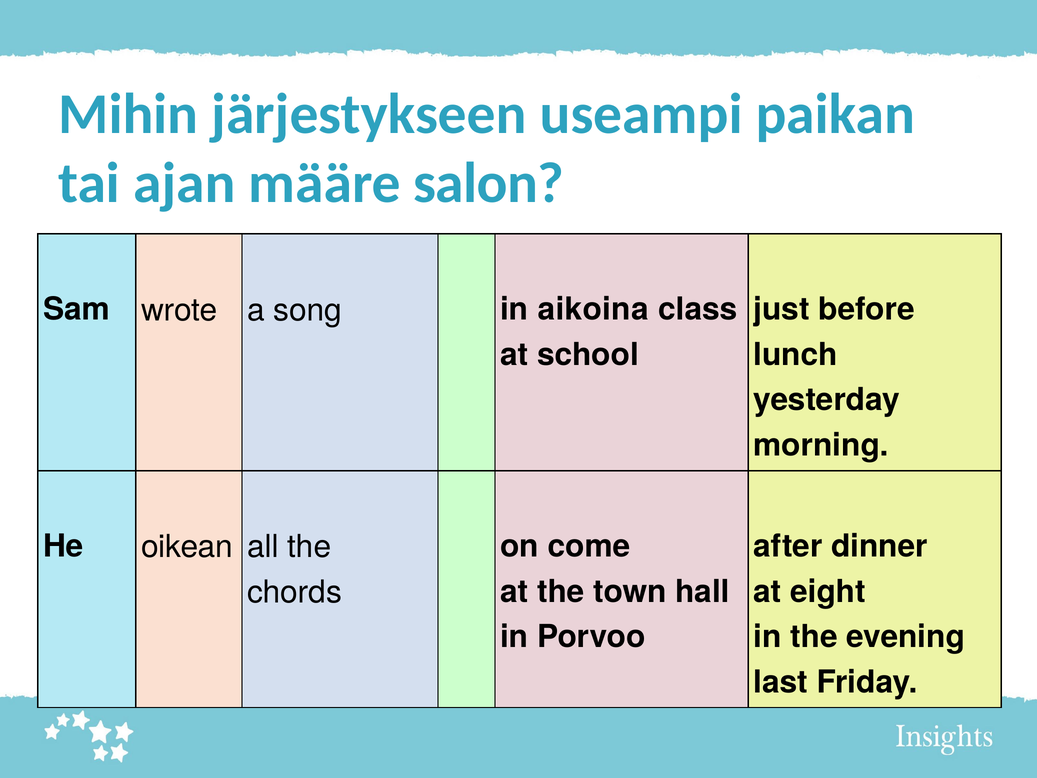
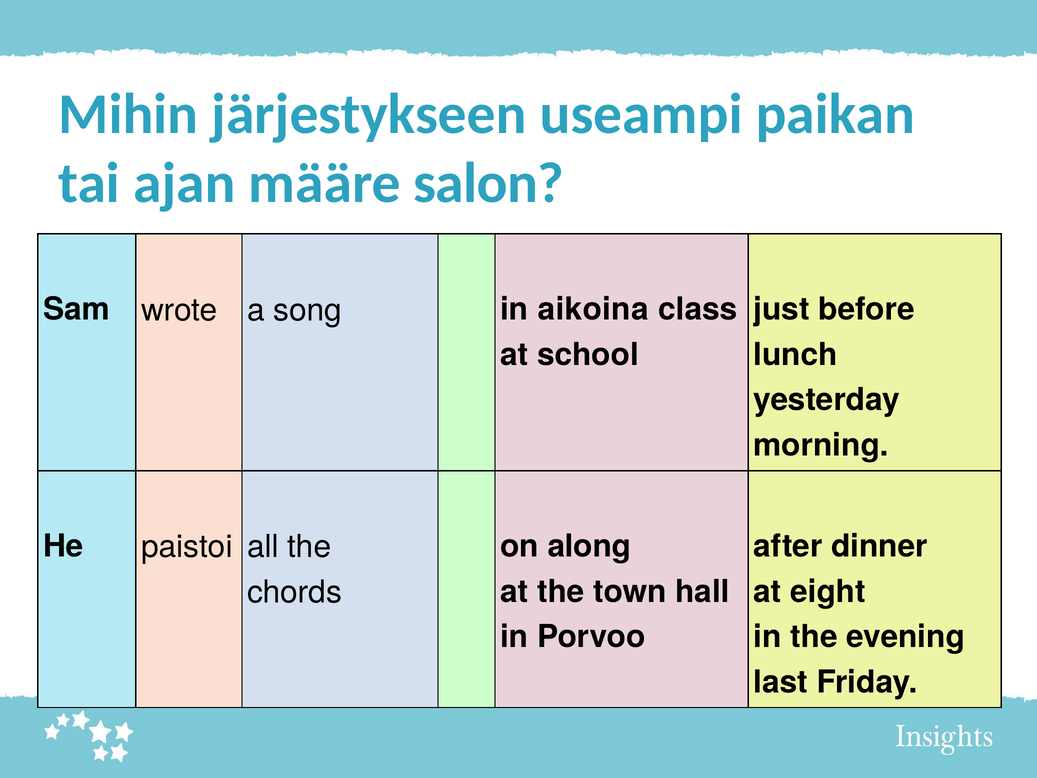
oikean: oikean -> paistoi (187, 547)
come: come -> along (589, 546)
